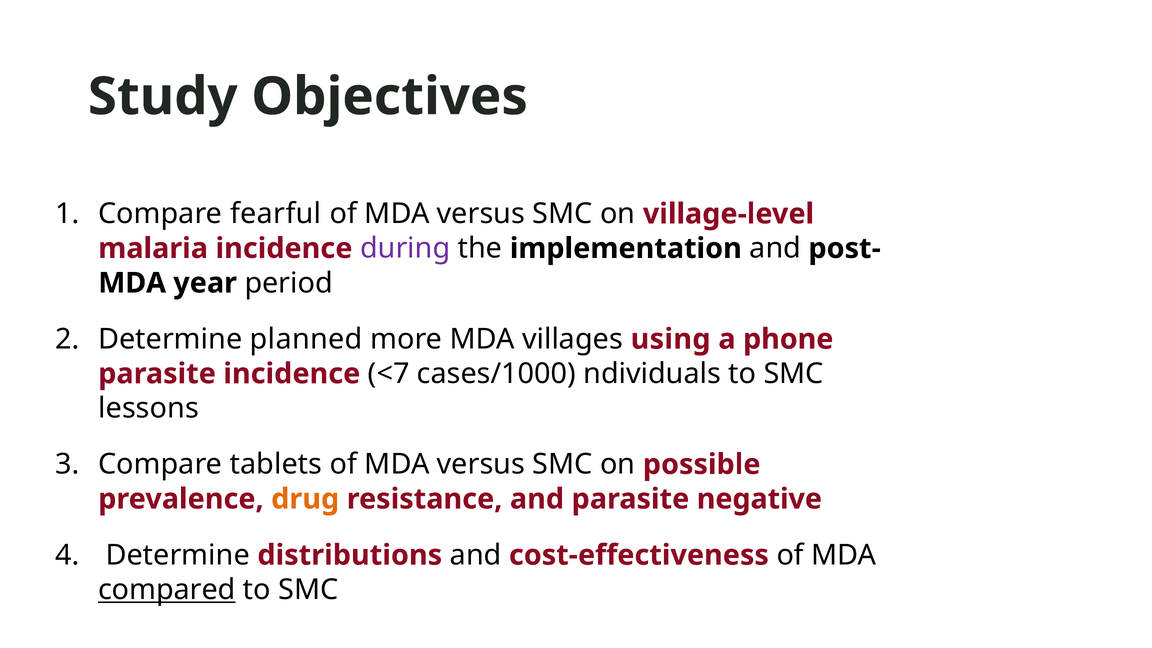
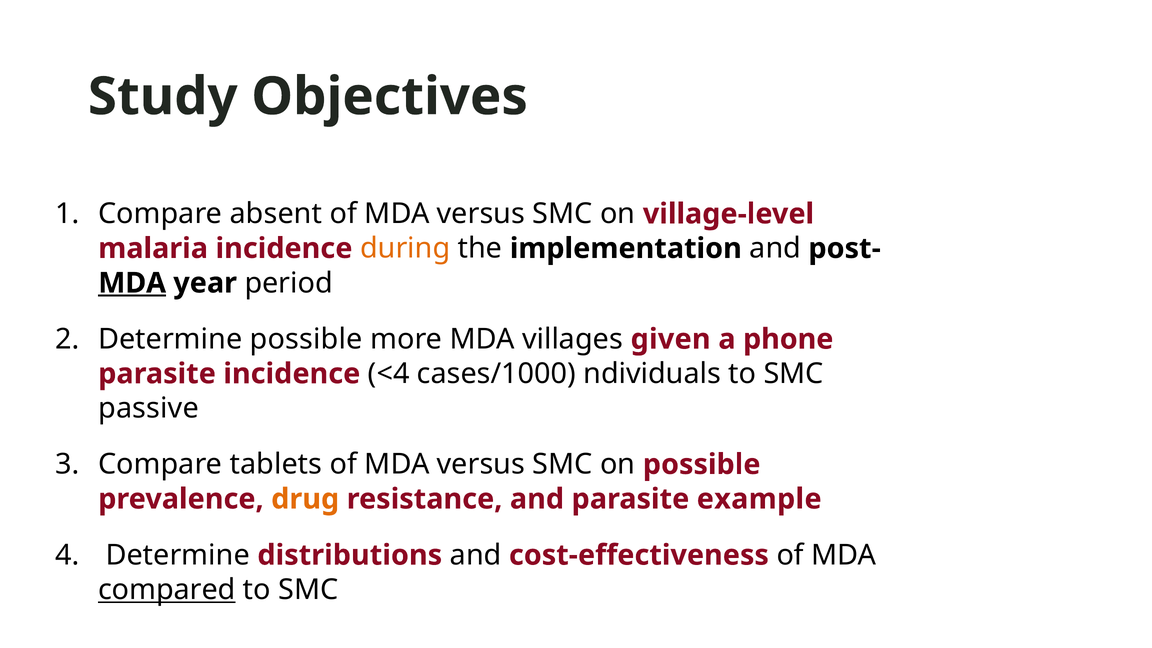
fearful: fearful -> absent (276, 214)
during colour: purple -> orange (405, 248)
MDA underline: none -> present (132, 283)
Determine planned: planned -> possible (306, 339)
using: using -> given (671, 339)
<7: <7 -> <4 (389, 374)
lessons: lessons -> passive (149, 408)
negative: negative -> example (759, 499)
